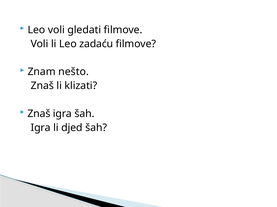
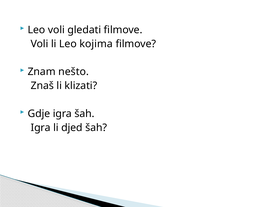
zadaću: zadaću -> kojima (96, 44)
Znaš: Znaš -> Gdje (39, 114)
